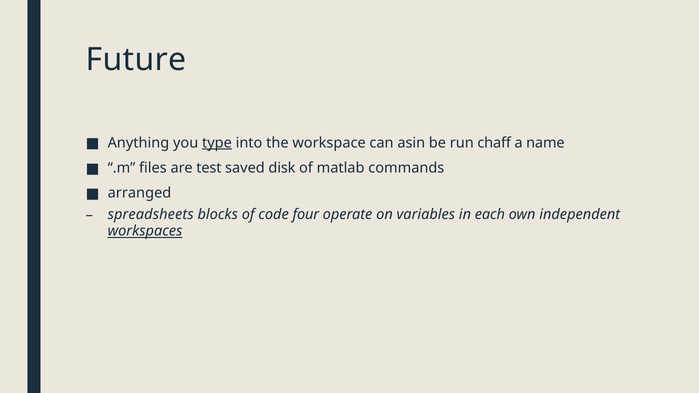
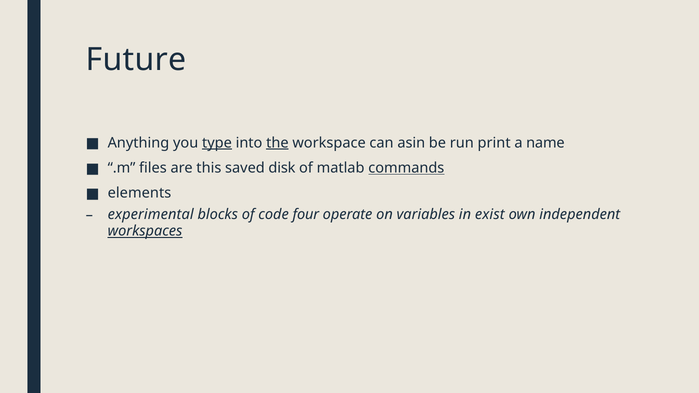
the underline: none -> present (277, 143)
chaff: chaff -> print (494, 143)
test: test -> this (209, 168)
commands underline: none -> present (406, 168)
arranged: arranged -> elements (139, 193)
spreadsheets: spreadsheets -> experimental (151, 215)
each: each -> exist (490, 215)
